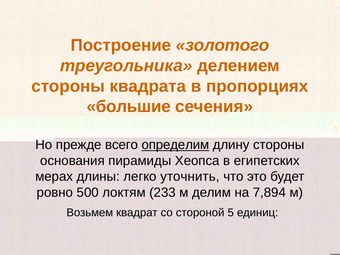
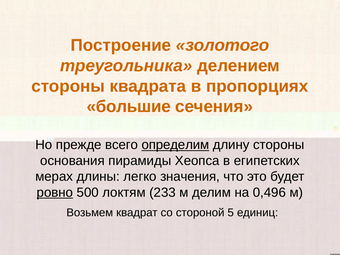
уточнить: уточнить -> значения (190, 177)
ровно underline: none -> present (55, 192)
7,894: 7,894 -> 0,496 (269, 192)
